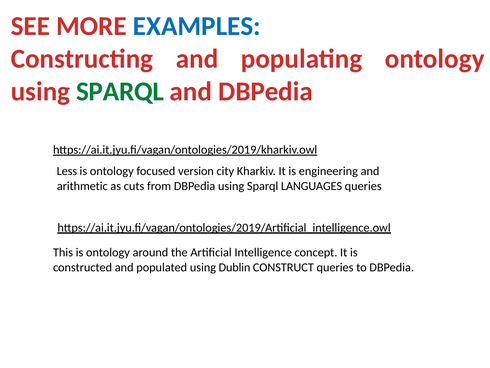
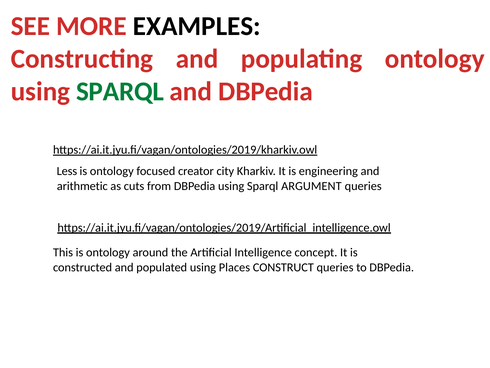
EXAMPLES colour: blue -> black (197, 26)
version: version -> creator (196, 171)
LANGUAGES: LANGUAGES -> ARGUMENT (311, 186)
Dublin: Dublin -> Places (234, 267)
